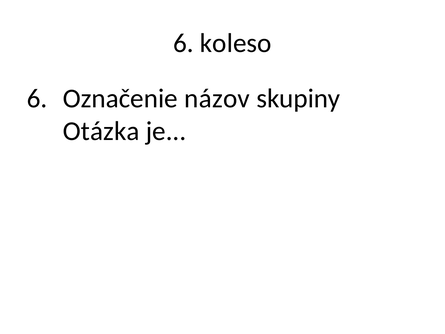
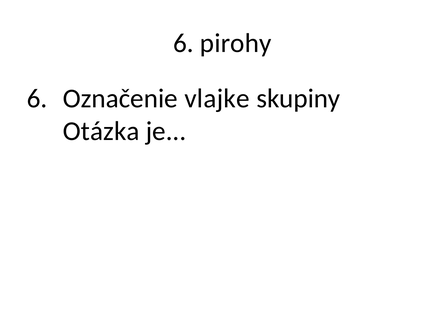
koleso: koleso -> pirohy (236, 43)
názov: názov -> vlajke (217, 98)
